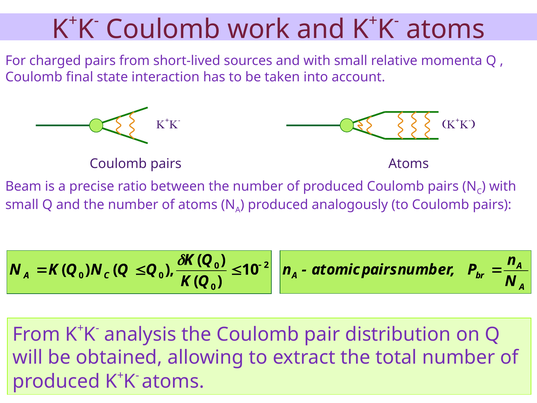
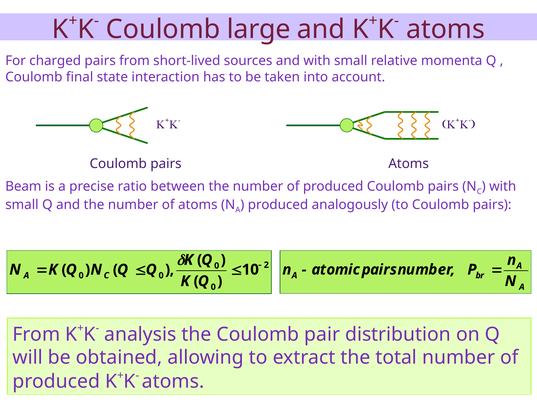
work: work -> large (259, 29)
